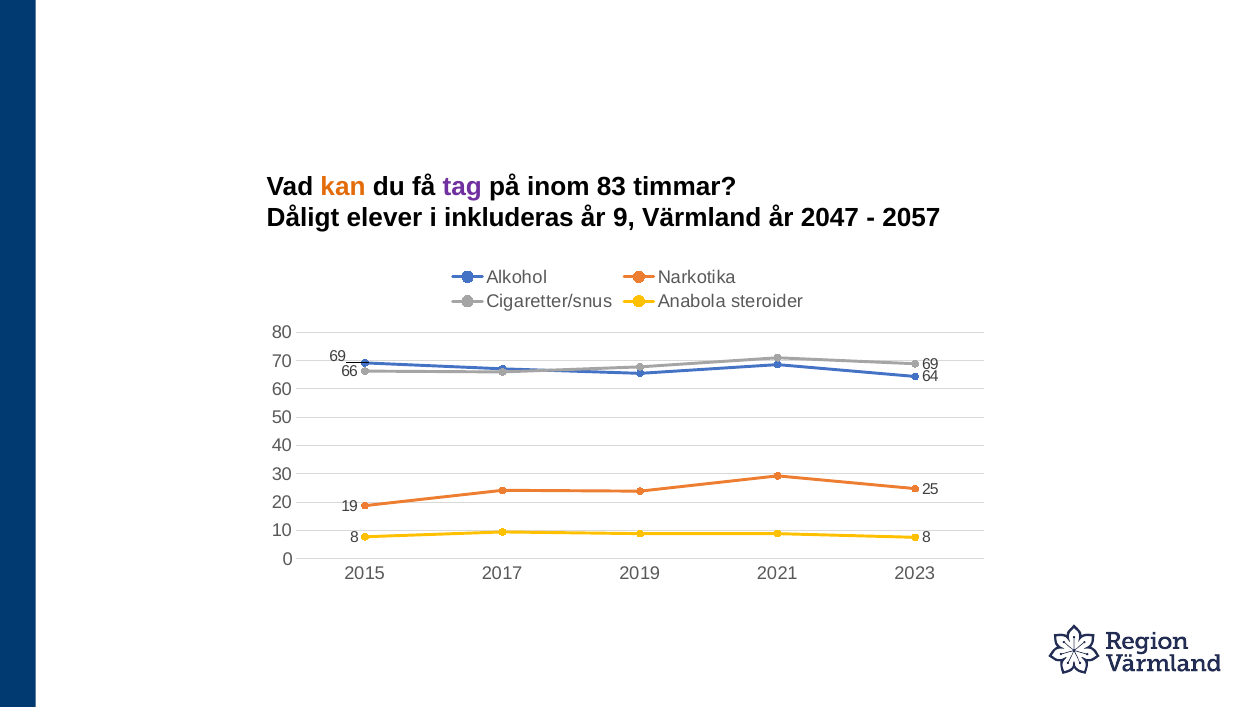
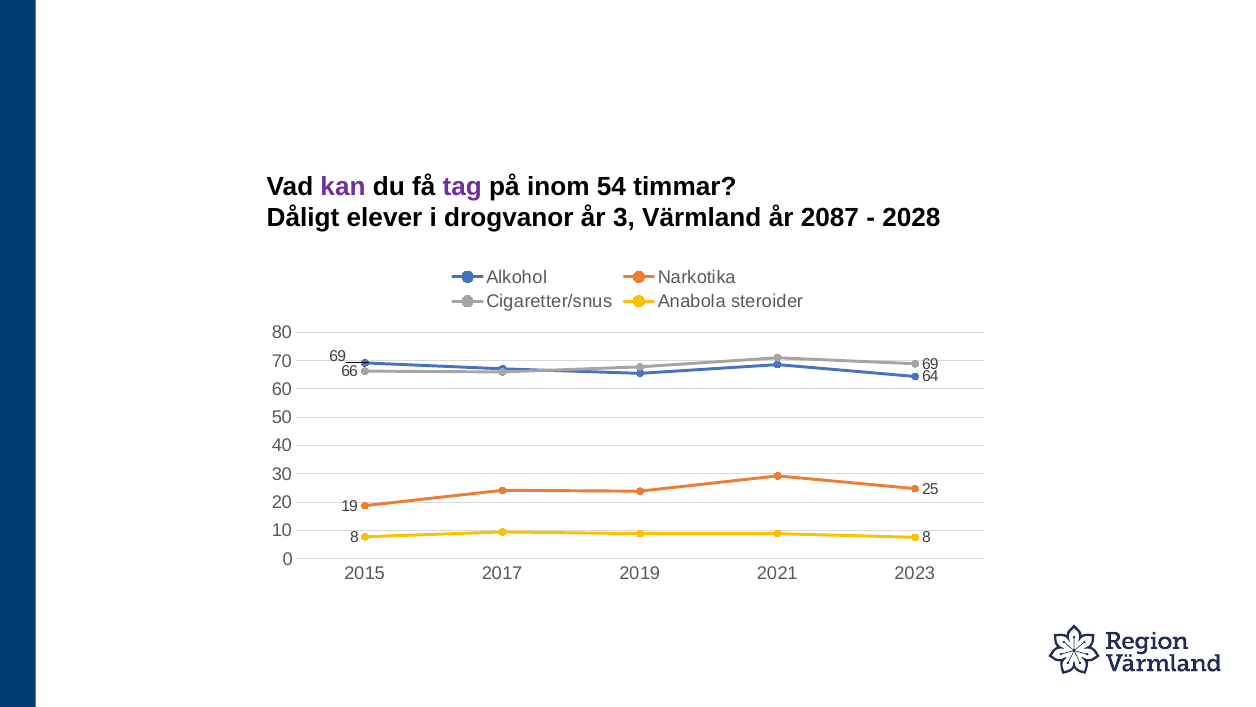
kan colour: orange -> purple (343, 187)
83: 83 -> 54 (611, 187)
inkluderas: inkluderas -> drogvanor (509, 218)
9: 9 -> 3 (624, 218)
2047: 2047 -> 2087 (830, 218)
2057: 2057 -> 2028 (911, 218)
